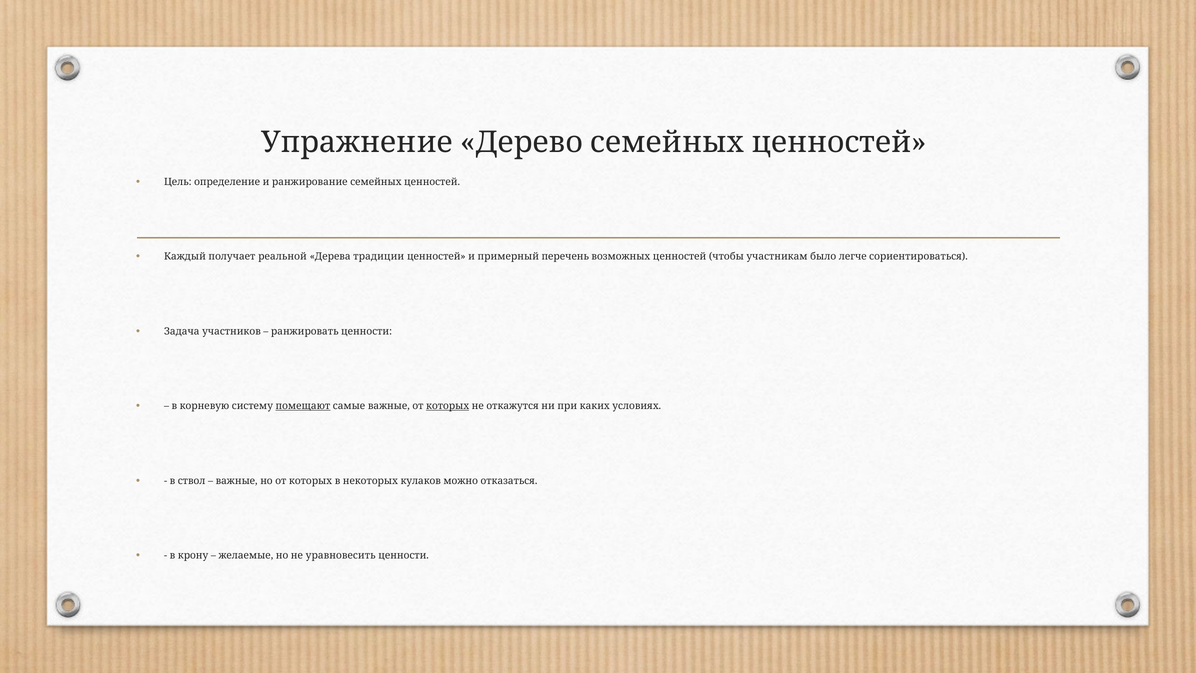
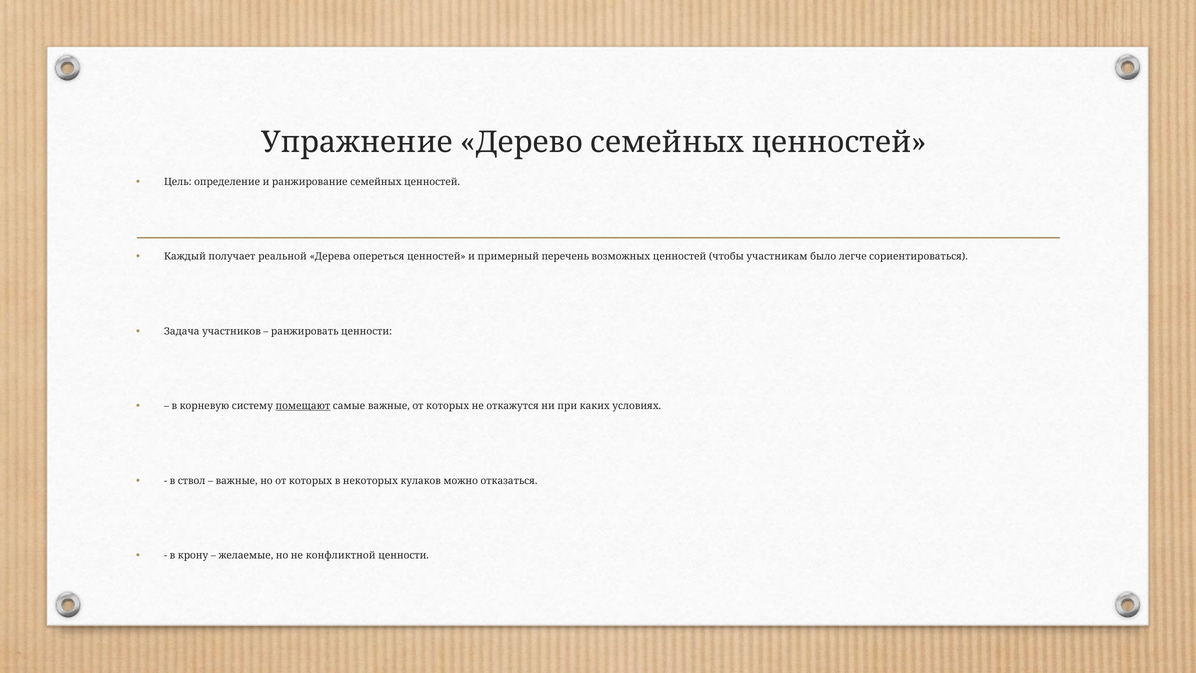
традиции: традиции -> опереться (379, 256)
которых underline: present -> none (448, 406)
уравновесить: уравновесить -> конфликтной (341, 555)
